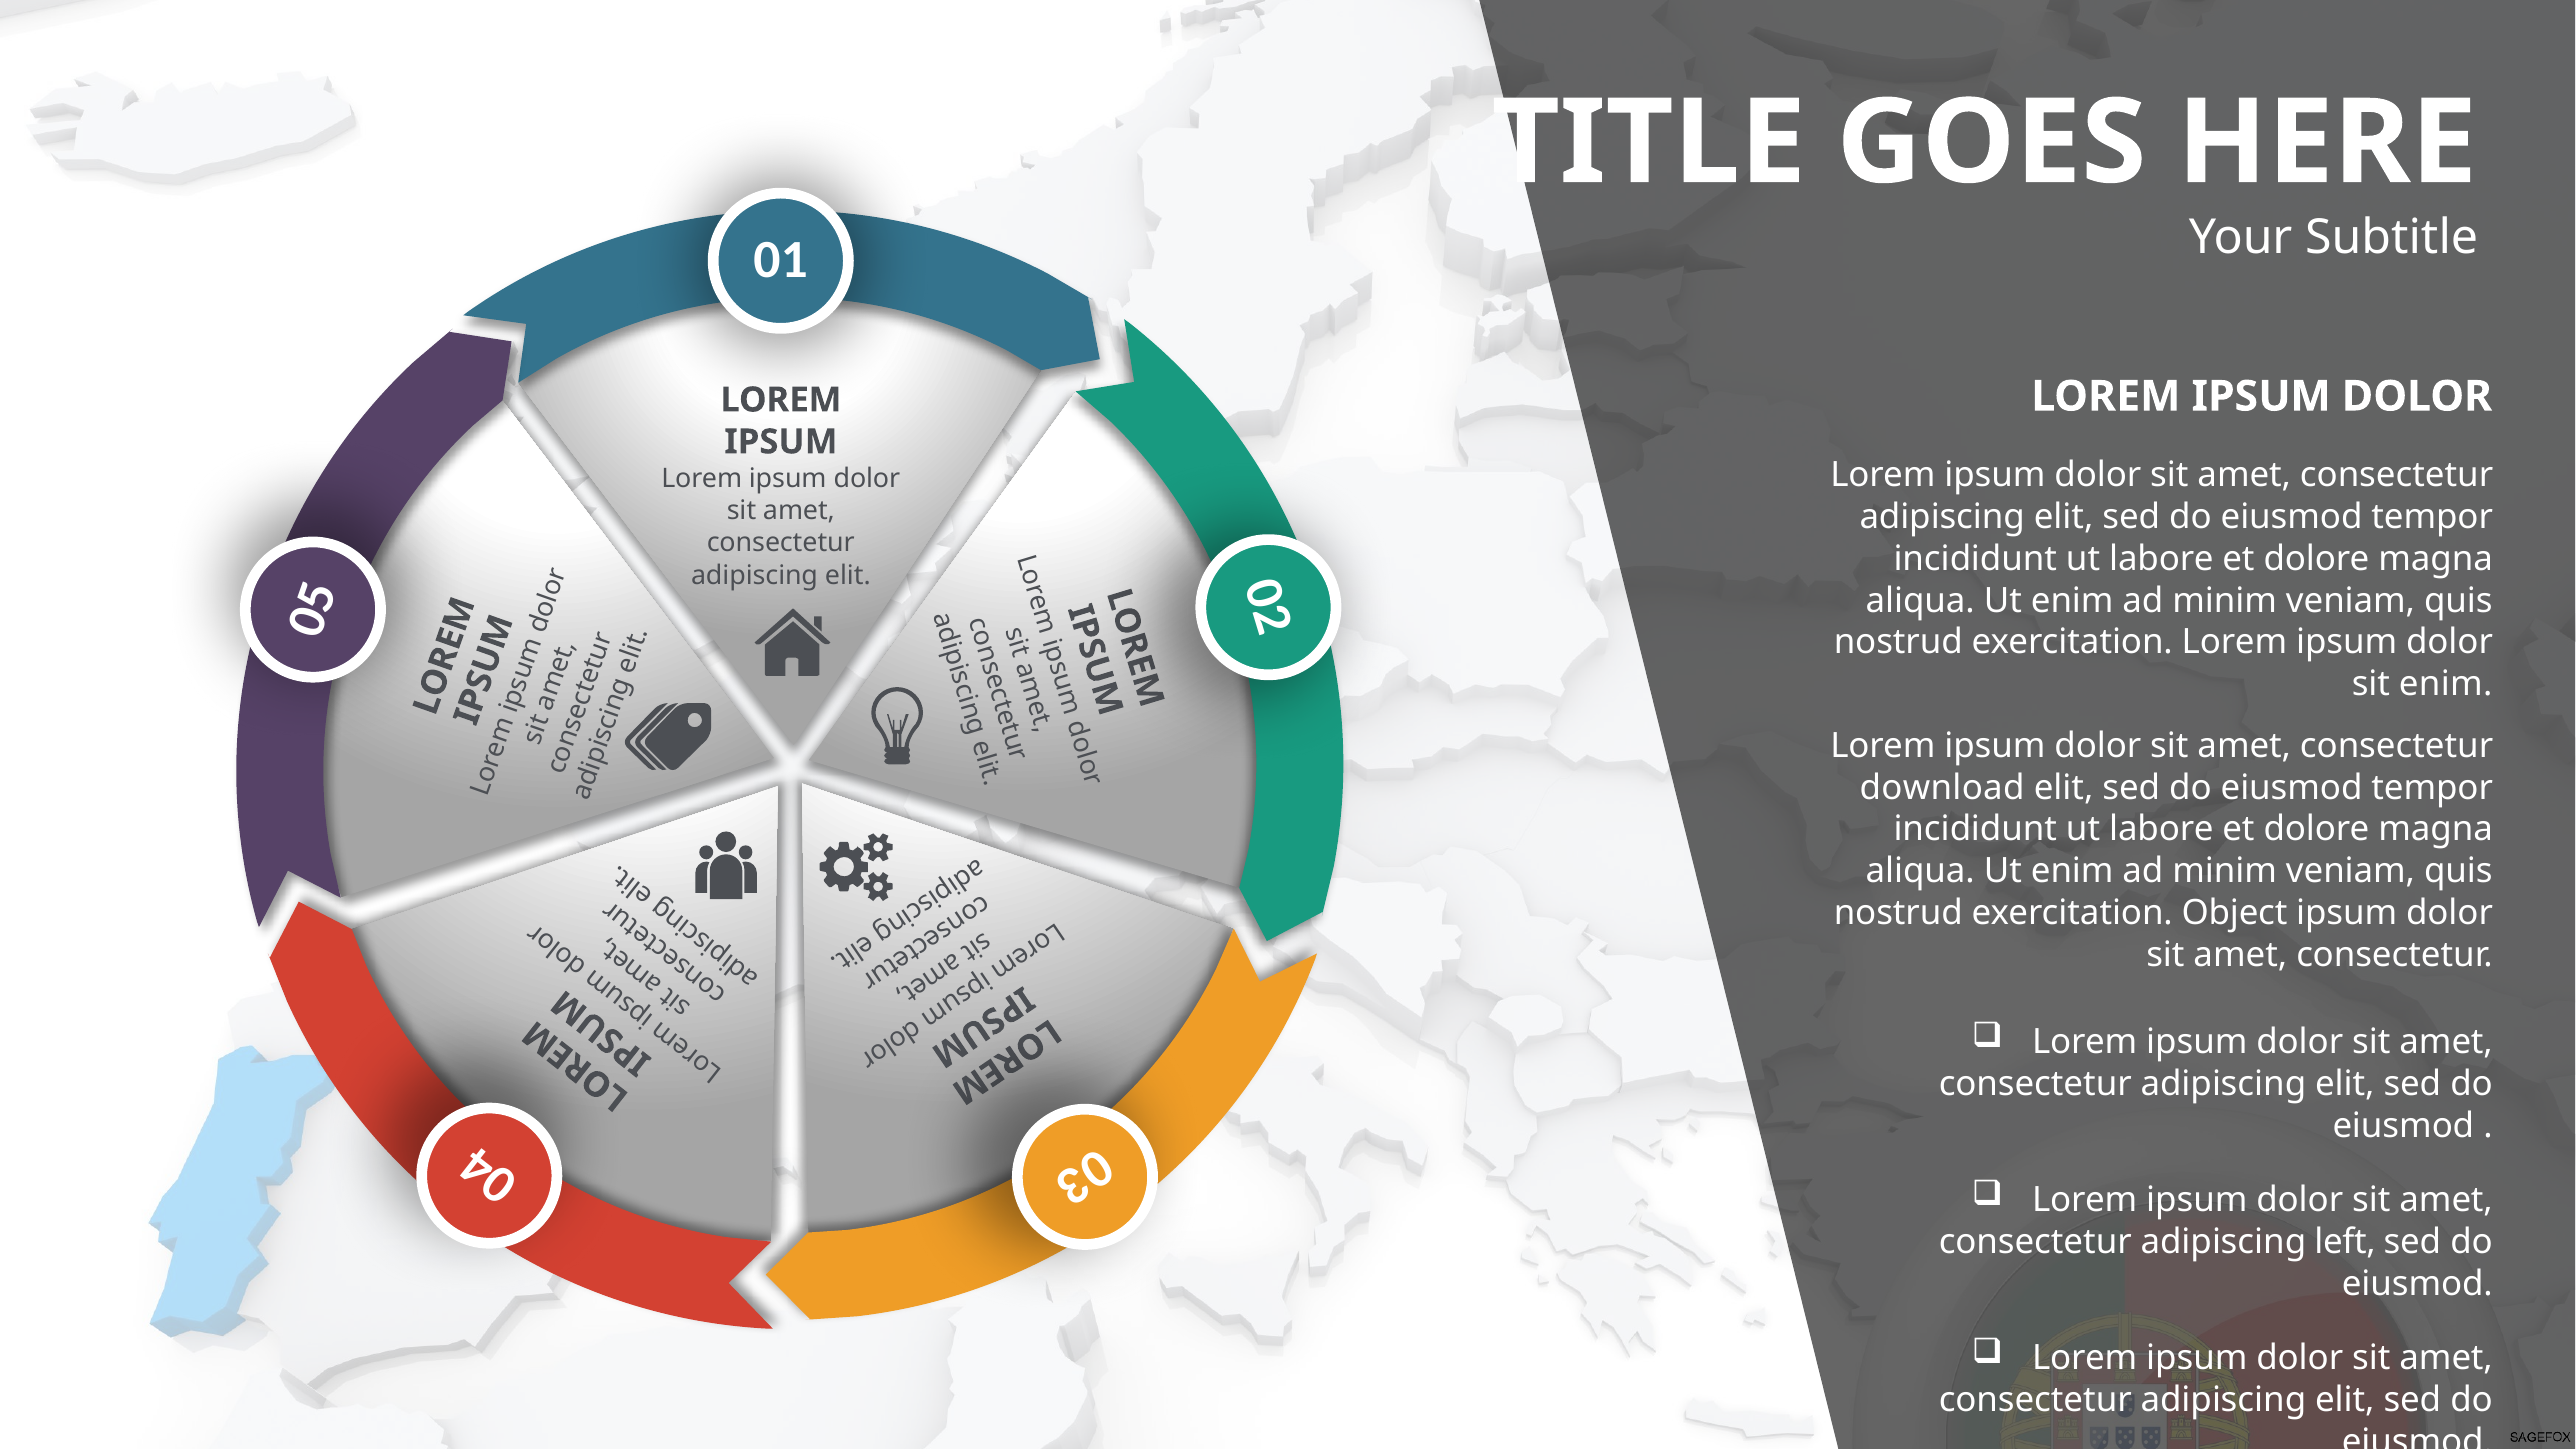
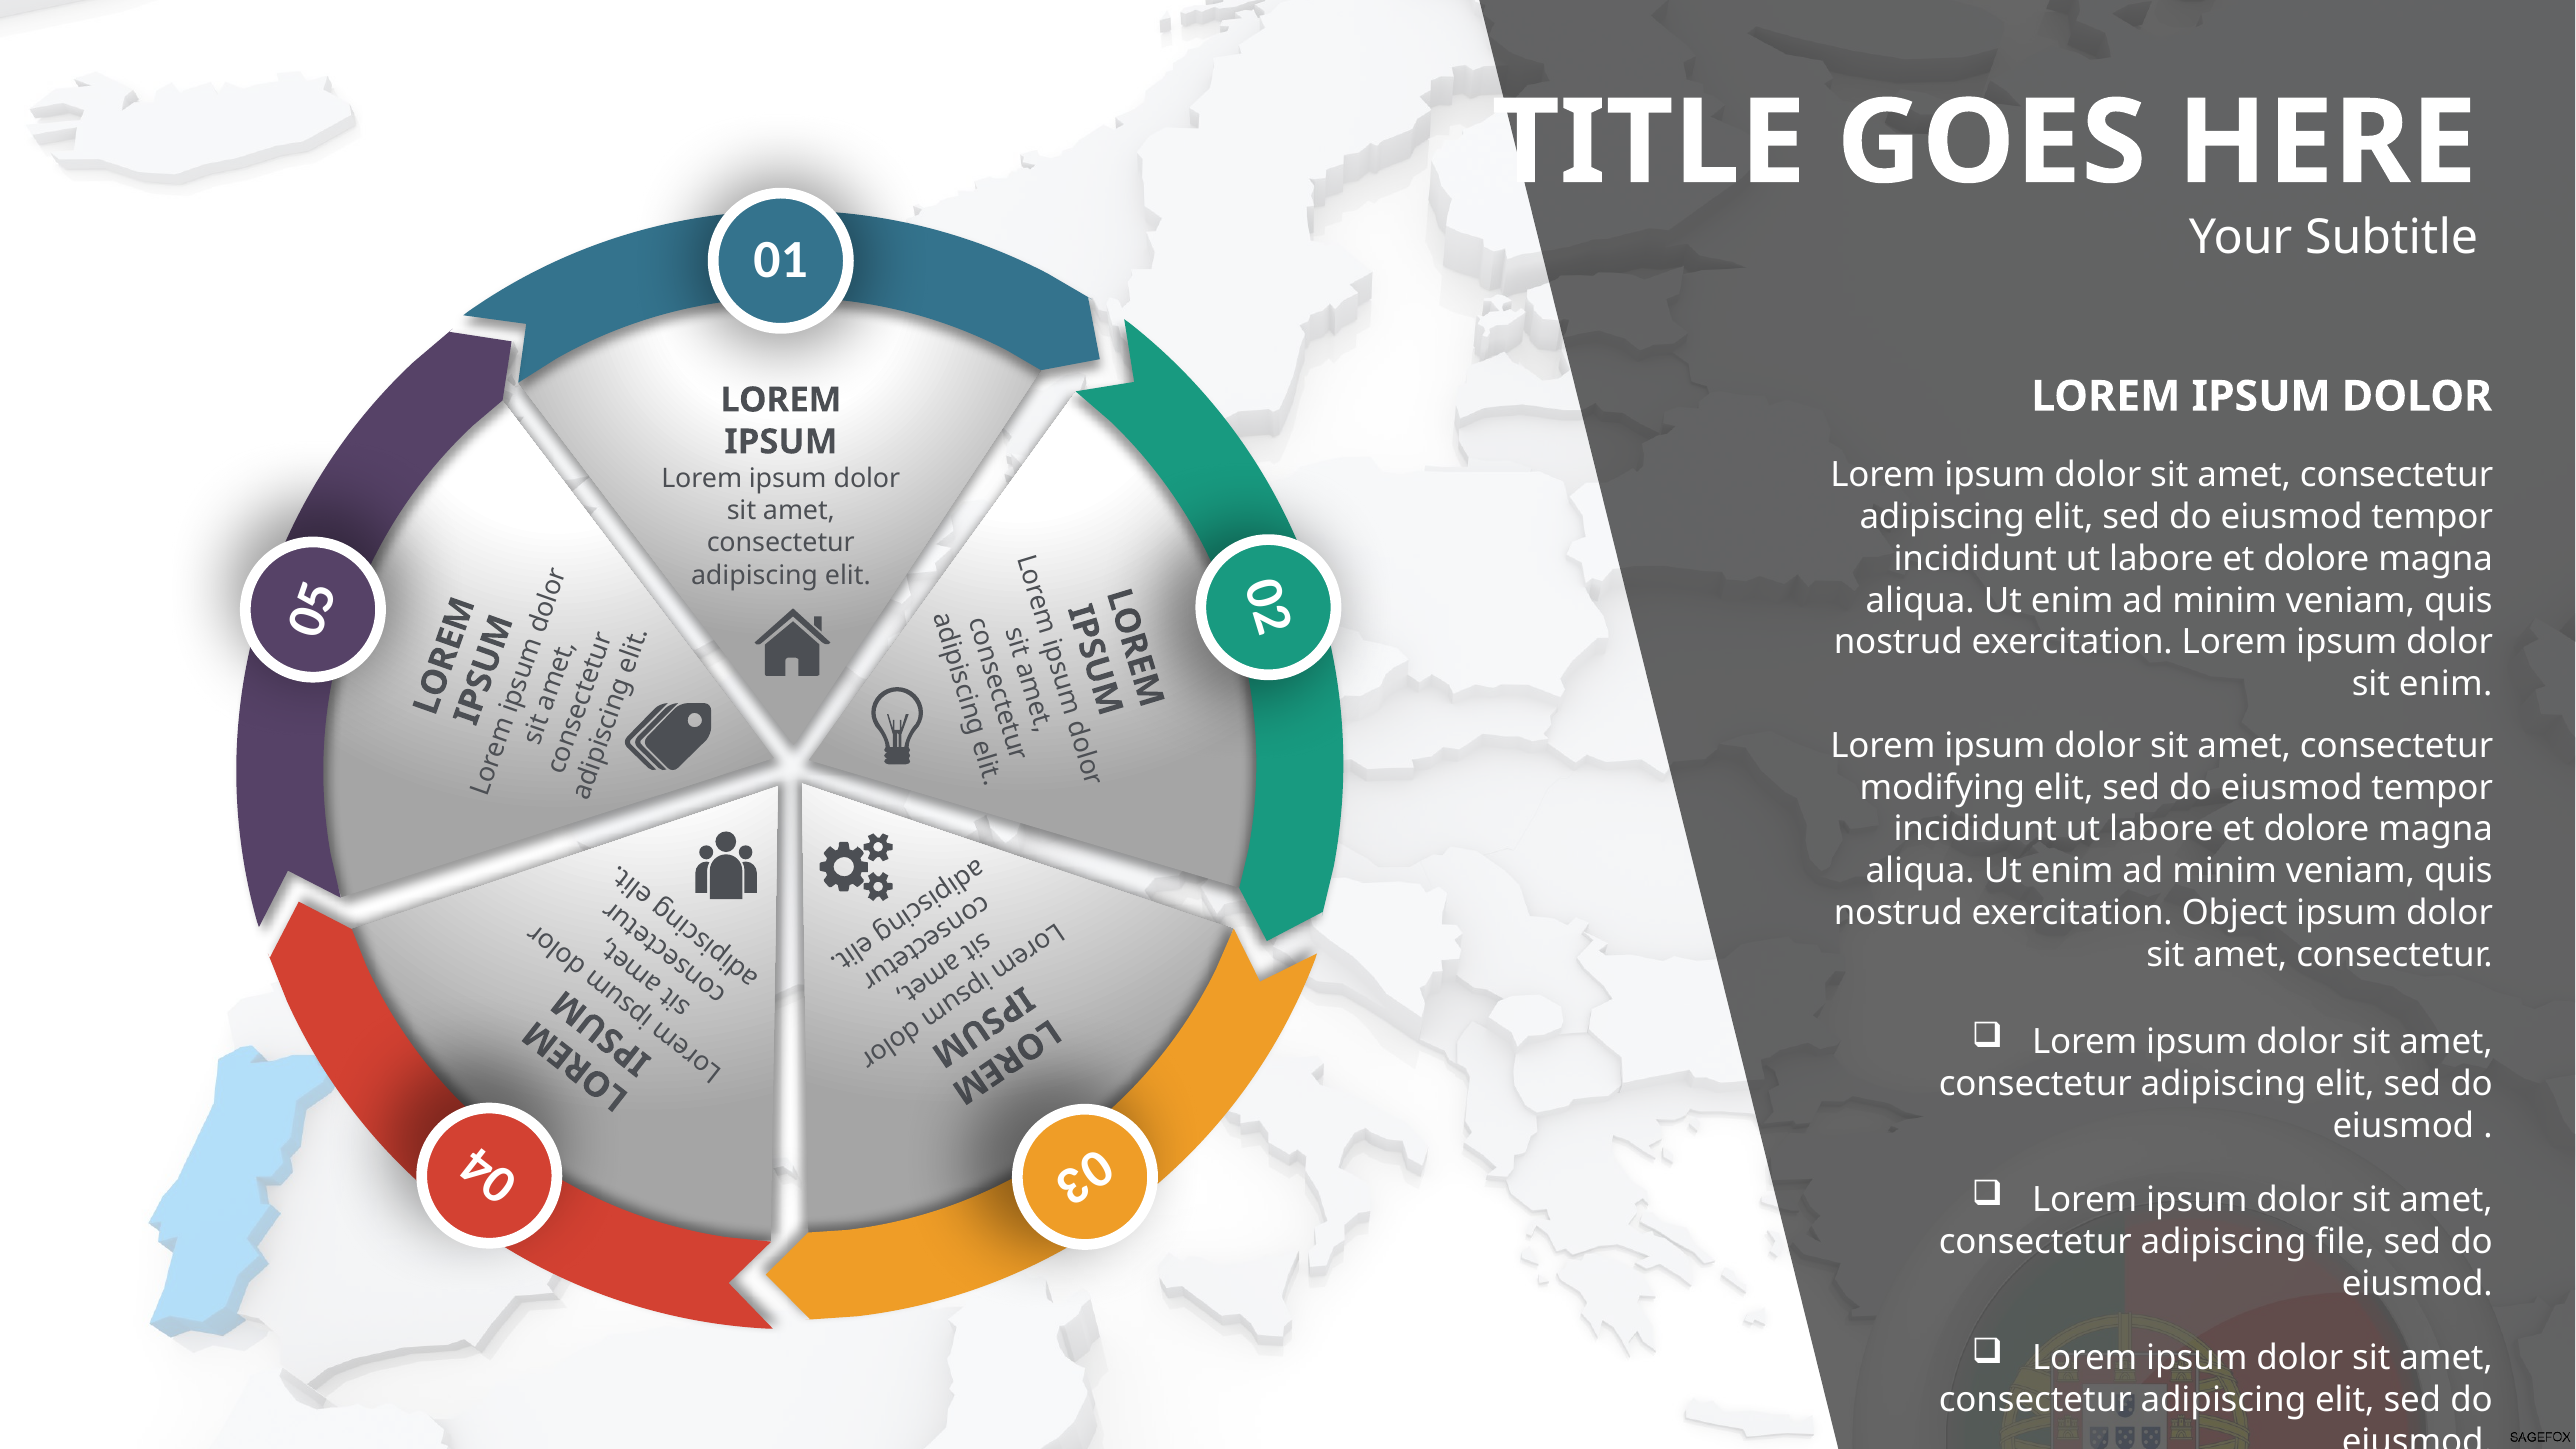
download: download -> modifying (1942, 788)
left: left -> file (2345, 1242)
